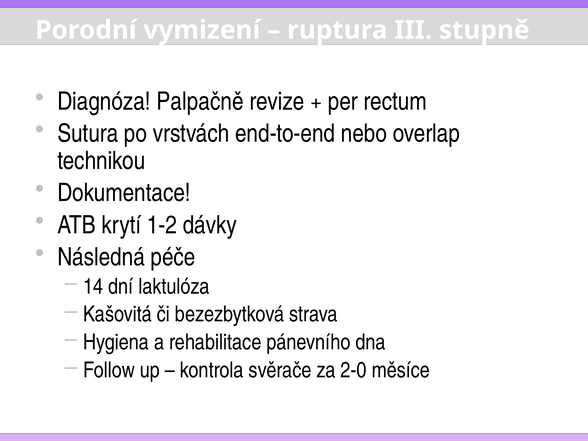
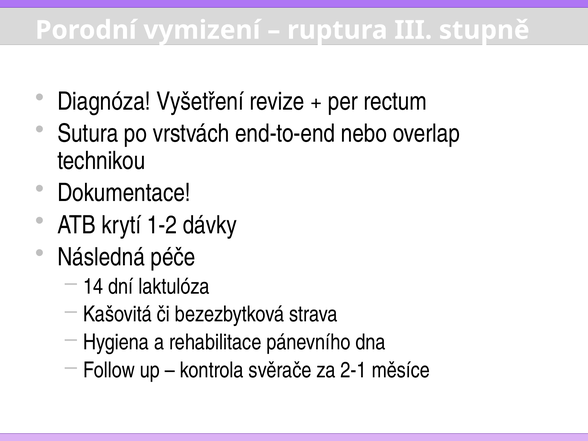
Palpačně: Palpačně -> Vyšetření (200, 101)
2-0: 2-0 -> 2-1 (354, 370)
